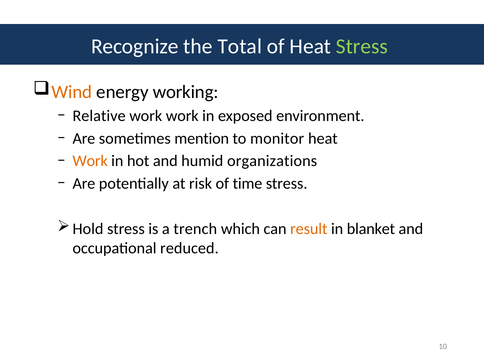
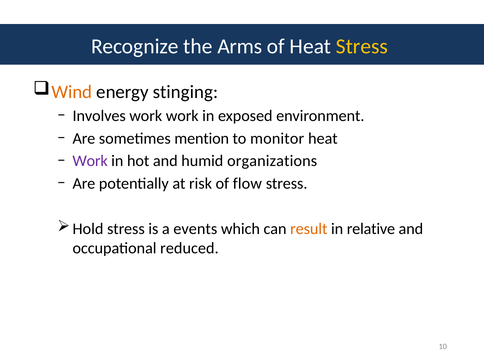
Total: Total -> Arms (240, 46)
Stress colour: light green -> yellow (362, 46)
working: working -> stinging (186, 92)
Relative: Relative -> Involves (99, 116)
Work colour: orange -> purple (90, 161)
time: time -> flow (247, 184)
trench: trench -> events (195, 229)
blanket: blanket -> relative (371, 229)
